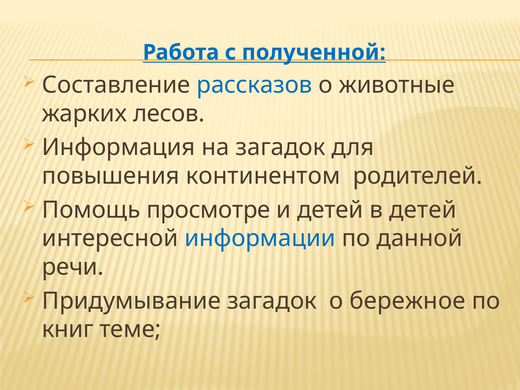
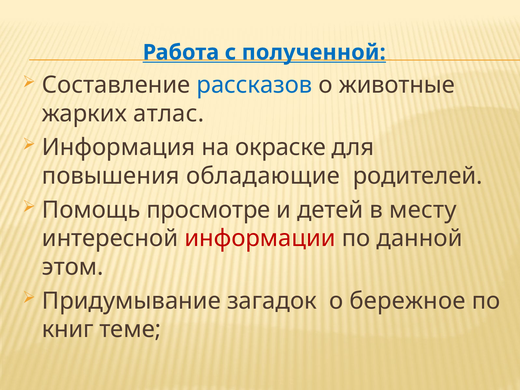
лесов: лесов -> атлас (169, 114)
на загадок: загадок -> окраске (281, 147)
континентом: континентом -> обладающие (263, 176)
в детей: детей -> месту (423, 210)
информации colour: blue -> red (260, 238)
речи: речи -> этом (73, 267)
